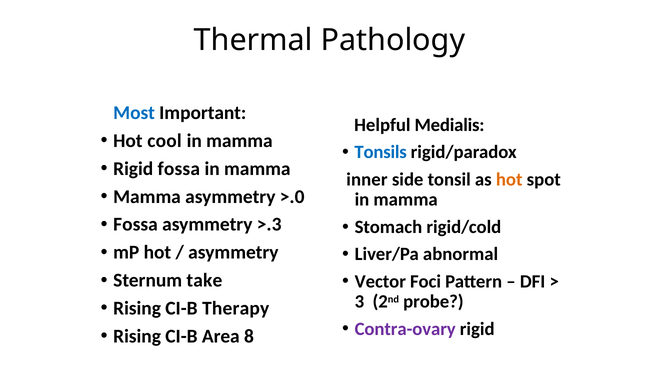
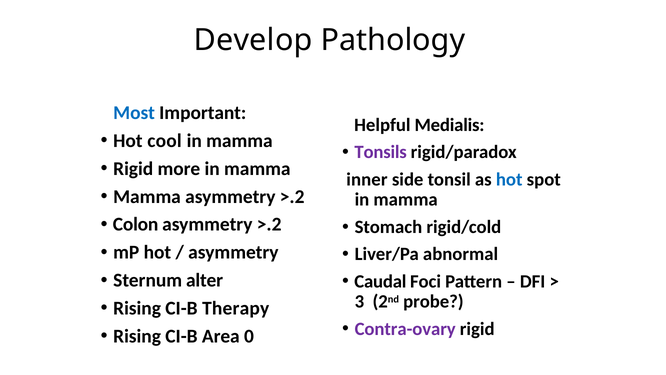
Thermal: Thermal -> Develop (253, 40)
Tonsils colour: blue -> purple (381, 152)
Rigid fossa: fossa -> more (179, 169)
hot colour: orange -> blue (509, 179)
Mamma asymmetry >.0: >.0 -> >.2 (292, 196)
Fossa: Fossa -> Colon (136, 224)
>.3: >.3 -> >.2 (269, 224)
take: take -> alter (205, 280)
Vector: Vector -> Caudal (380, 281)
8: 8 -> 0 (249, 336)
